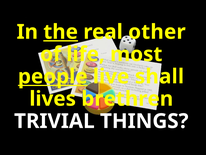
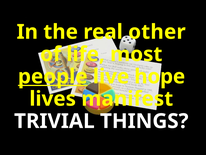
the underline: present -> none (61, 32)
shall: shall -> hope (160, 76)
brethren: brethren -> manifest (127, 99)
